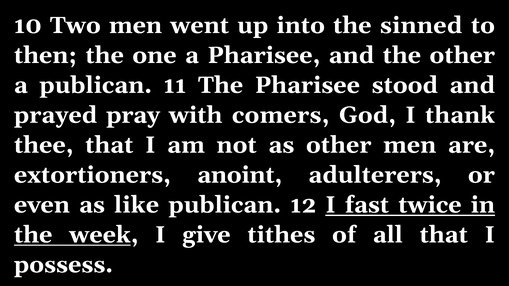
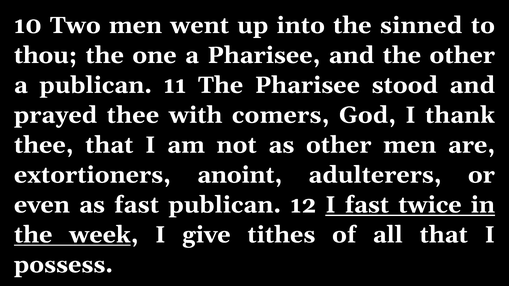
then: then -> thou (46, 55)
prayed pray: pray -> thee (133, 115)
as like: like -> fast (137, 205)
